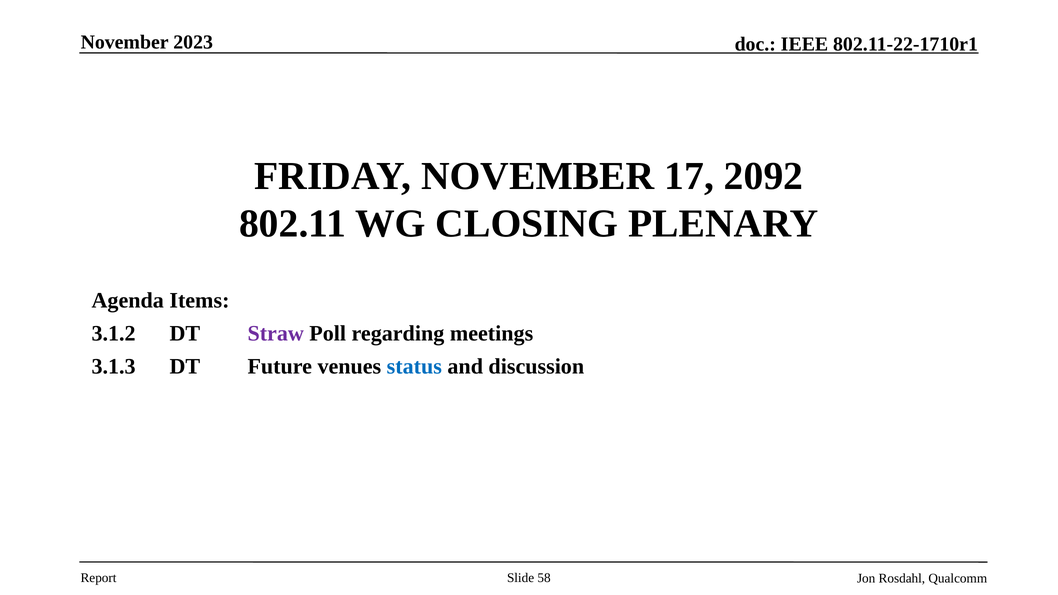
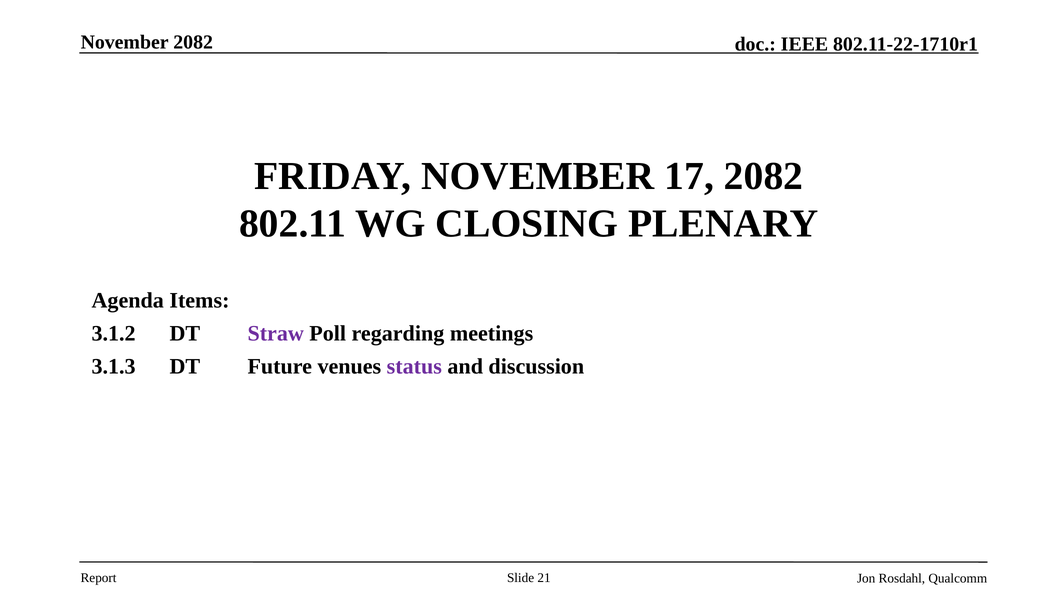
November 2023: 2023 -> 2082 (193, 42)
17 2092: 2092 -> 2082 (764, 176)
status colour: blue -> purple (414, 367)
58: 58 -> 21 (544, 578)
